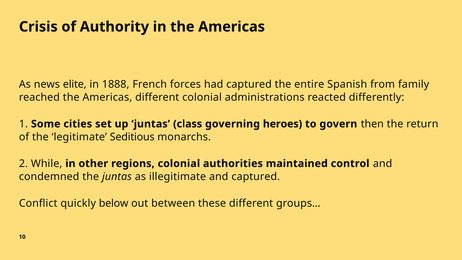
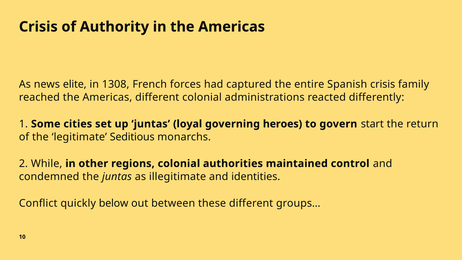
1888: 1888 -> 1308 (116, 84)
Spanish from: from -> crisis (383, 84)
class: class -> loyal (188, 124)
then: then -> start (372, 124)
and captured: captured -> identities (256, 177)
